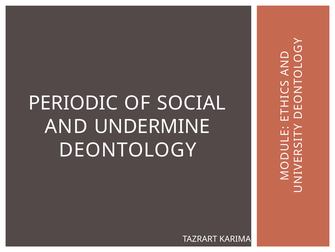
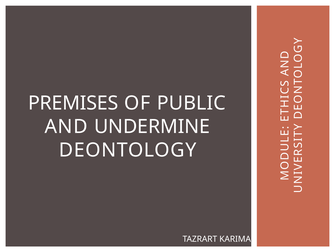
PERIODIC: PERIODIC -> PREMISES (73, 103)
SOCIAL: SOCIAL -> PUBLIC (191, 103)
